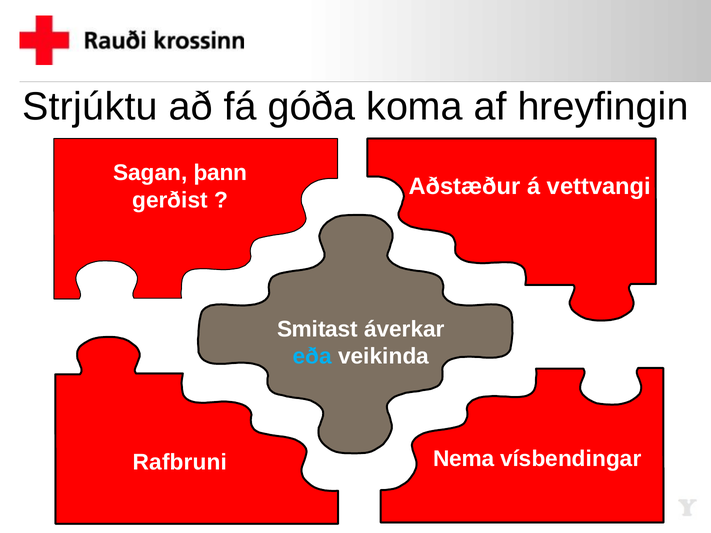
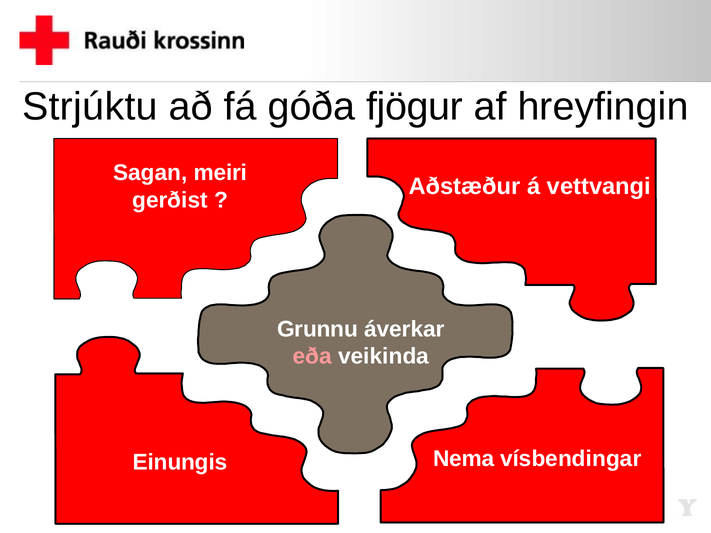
koma: koma -> fjögur (415, 107)
þann: þann -> meiri (220, 173)
Smitast: Smitast -> Grunnu (317, 329)
eða colour: light blue -> pink (312, 356)
Rafbruni: Rafbruni -> Einungis (180, 463)
